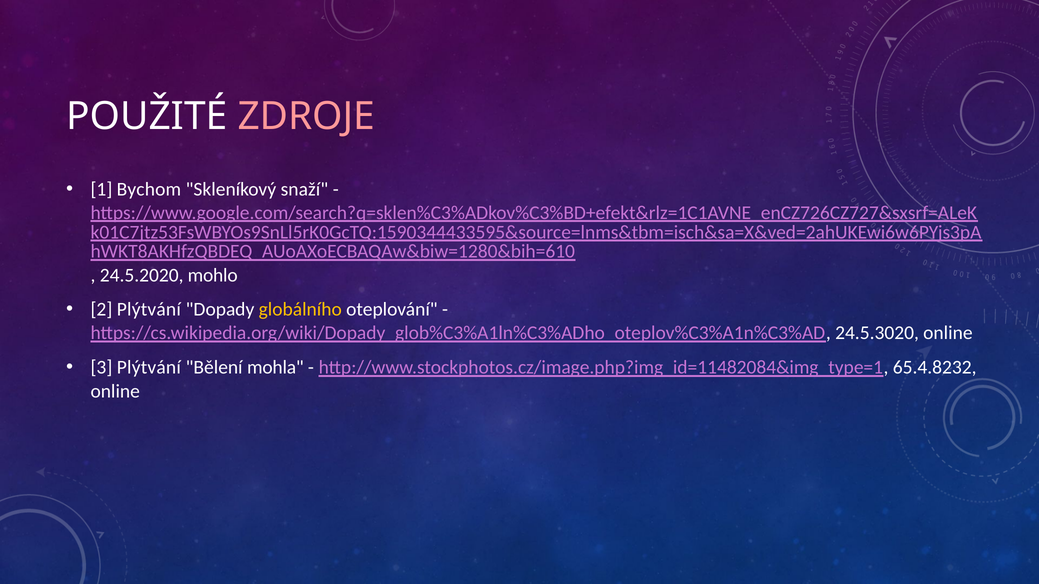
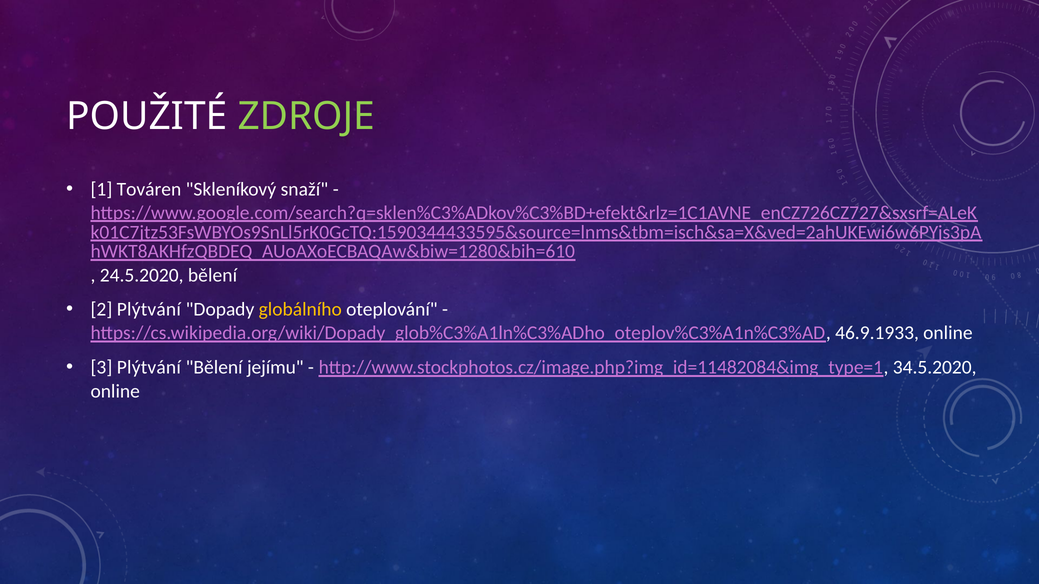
ZDROJE colour: pink -> light green (306, 117)
Bychom: Bychom -> Továren (149, 189)
24.5.2020 mohlo: mohlo -> bělení (213, 276)
24.5.3020: 24.5.3020 -> 46.9.1933 (877, 333)
mohla: mohla -> jejímu (275, 368)
65.4.8232: 65.4.8232 -> 34.5.2020 (935, 368)
